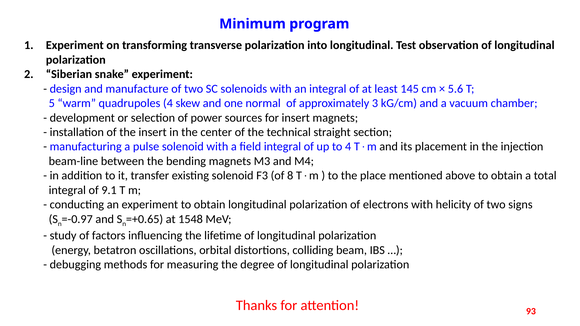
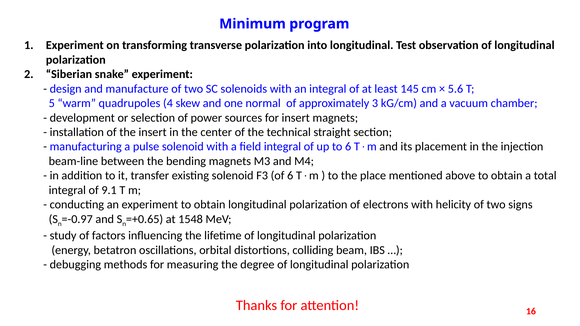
to 4: 4 -> 6 (348, 147)
of 8: 8 -> 6 (290, 176)
93: 93 -> 16 (531, 312)
